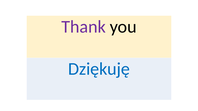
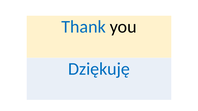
Thank colour: purple -> blue (84, 27)
